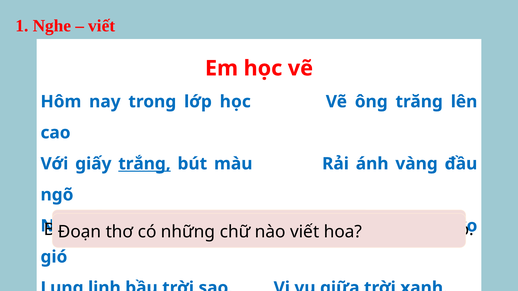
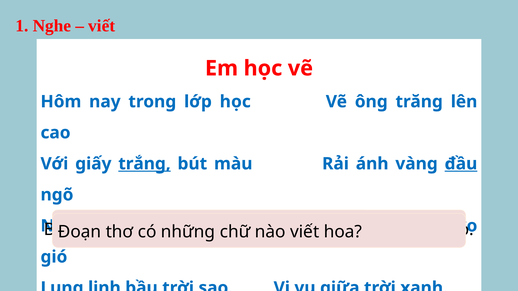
đầu underline: none -> present (461, 164)
